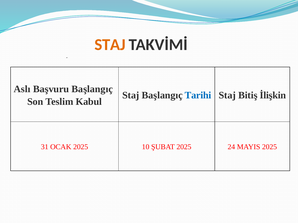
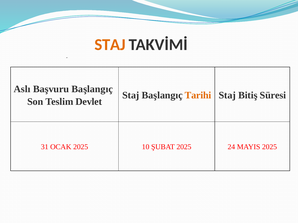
Tarihi colour: blue -> orange (198, 95)
İlişkin: İlişkin -> Süresi (273, 95)
Kabul: Kabul -> Devlet (89, 102)
